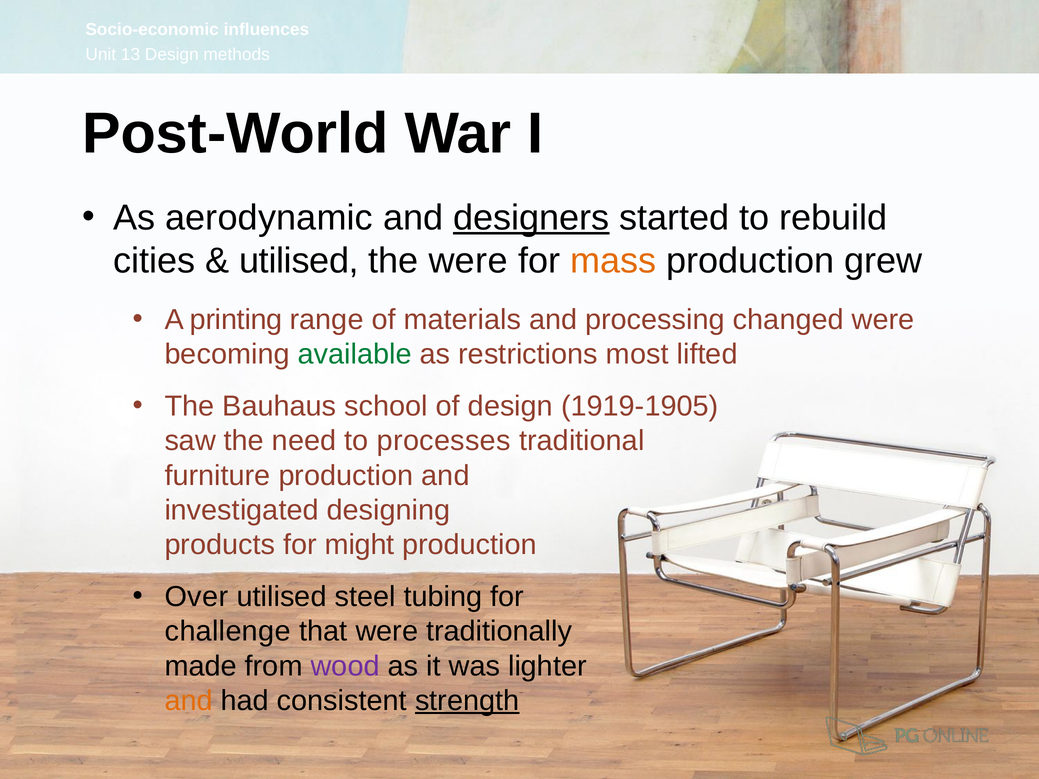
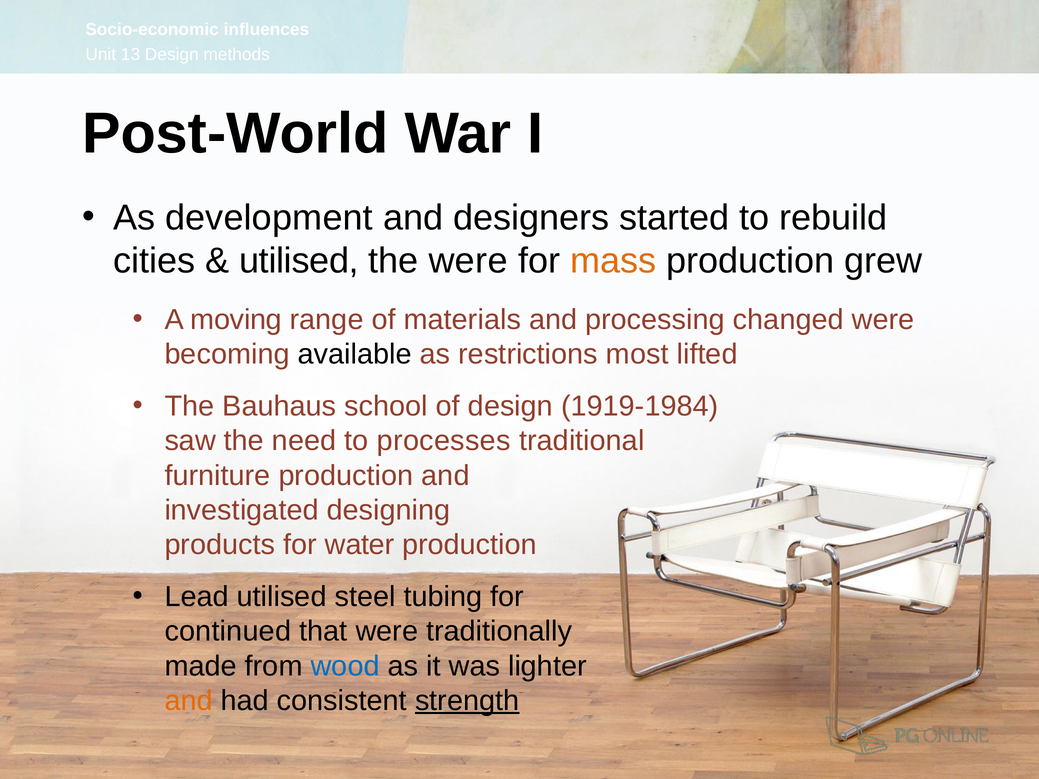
aerodynamic: aerodynamic -> development (269, 218)
designers underline: present -> none (531, 218)
printing: printing -> moving (236, 320)
available colour: green -> black (355, 354)
1919-1905: 1919-1905 -> 1919-1984 (640, 406)
might: might -> water (360, 545)
Over: Over -> Lead (197, 597)
challenge: challenge -> continued (228, 632)
wood colour: purple -> blue (345, 666)
